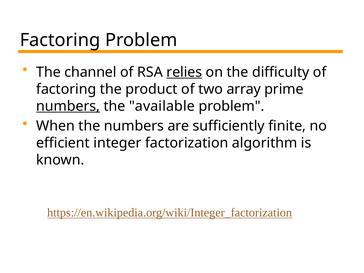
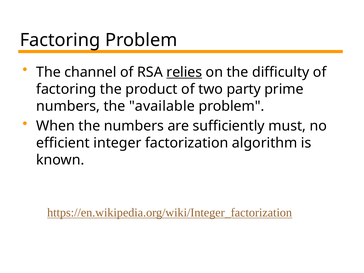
array: array -> party (244, 89)
numbers underline: present -> none (68, 106)
finite: finite -> must (287, 126)
